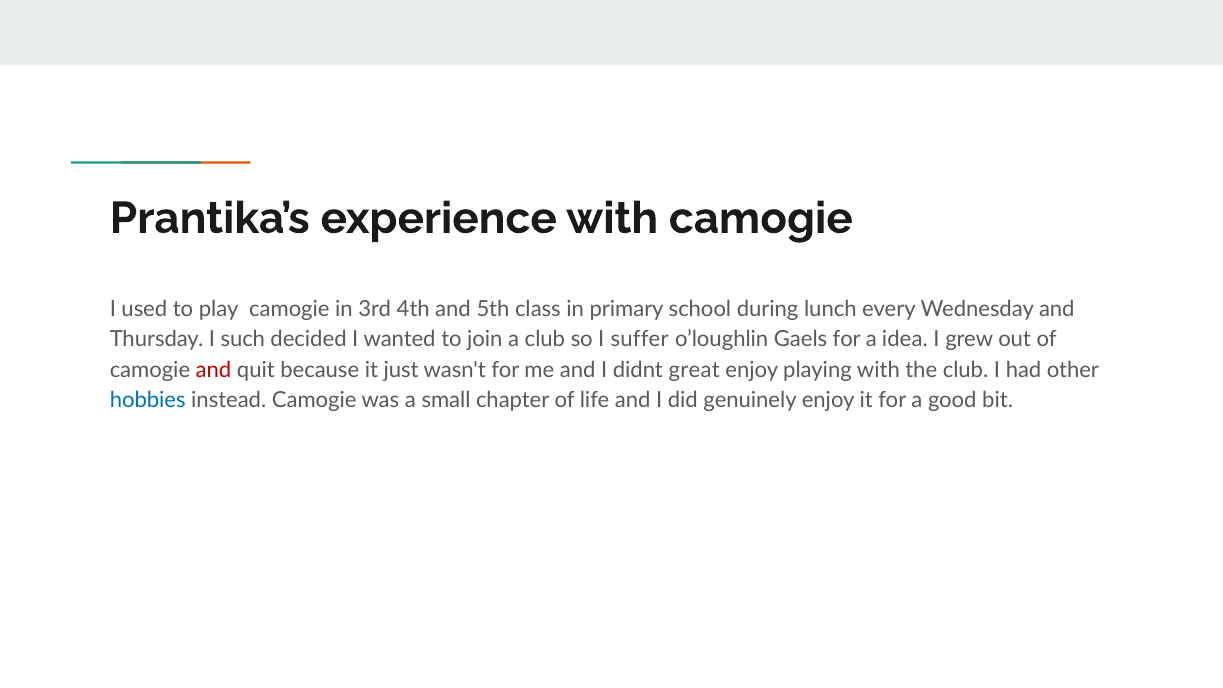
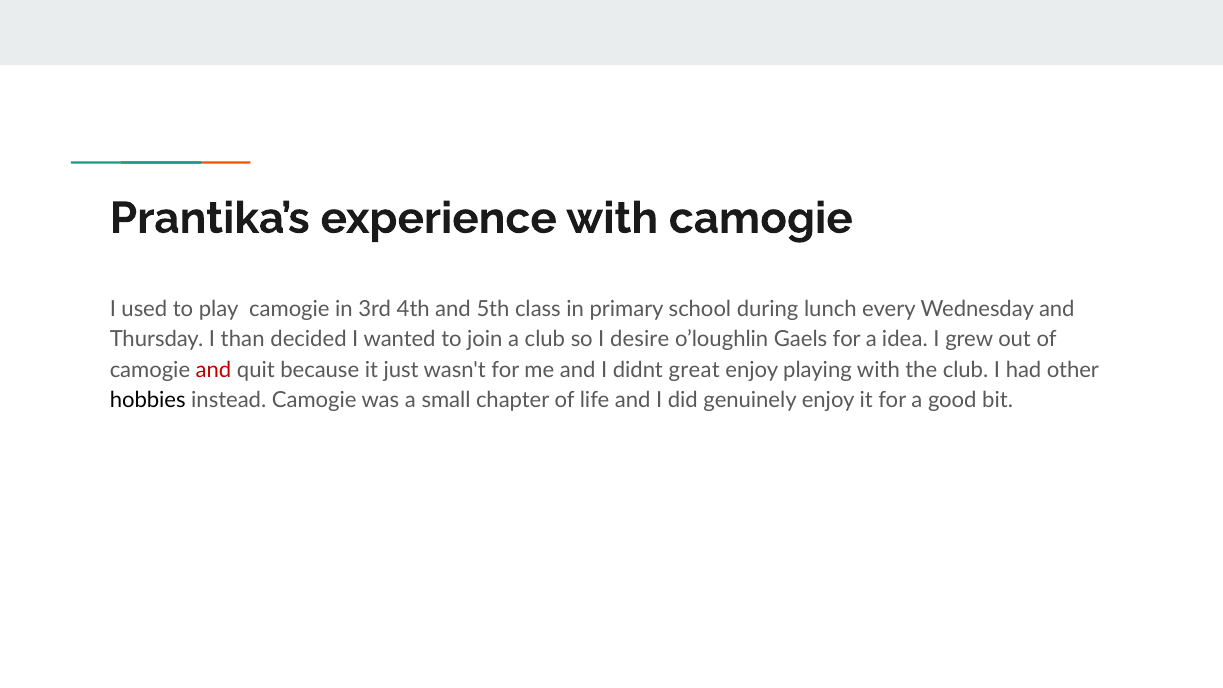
such: such -> than (243, 340)
suffer: suffer -> desire (640, 340)
hobbies colour: blue -> black (148, 400)
